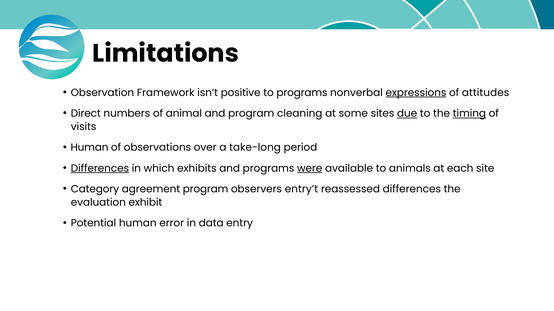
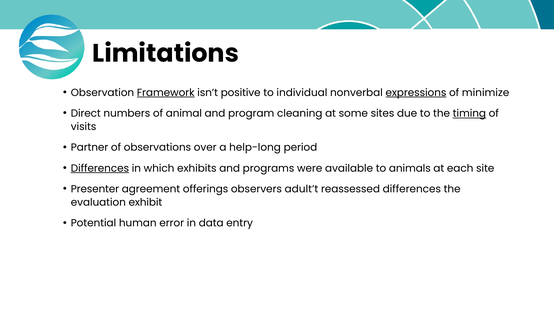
Framework underline: none -> present (166, 93)
to programs: programs -> individual (302, 93)
attitudes: attitudes -> minimize (486, 93)
due underline: present -> none (407, 114)
Human: Human -> Partner (90, 148)
take-long: take-long -> help-long (255, 148)
were underline: present -> none (310, 169)
Category: Category -> Presenter (95, 189)
agreement program: program -> offerings (206, 189)
entry’t: entry’t -> adult’t (301, 189)
